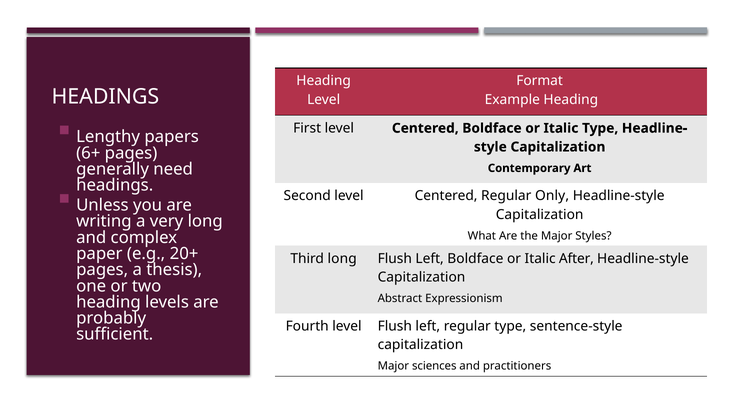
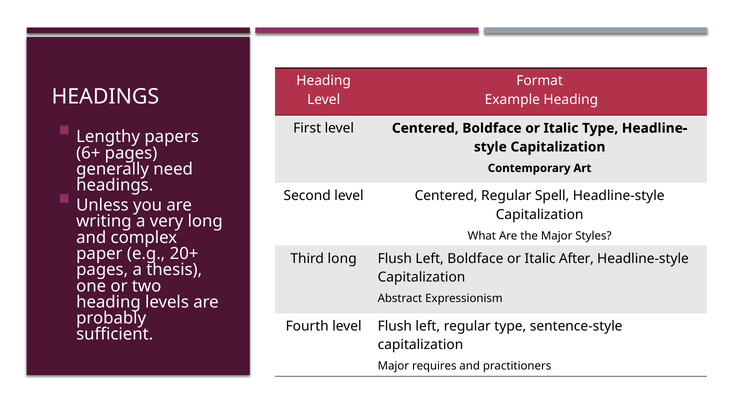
Only: Only -> Spell (552, 196)
sciences: sciences -> requires (434, 366)
